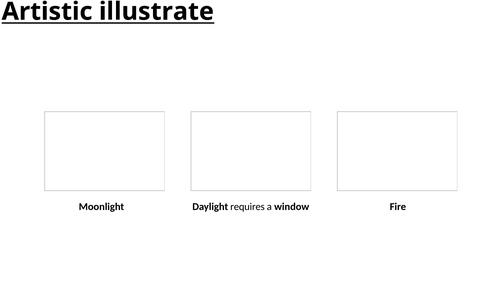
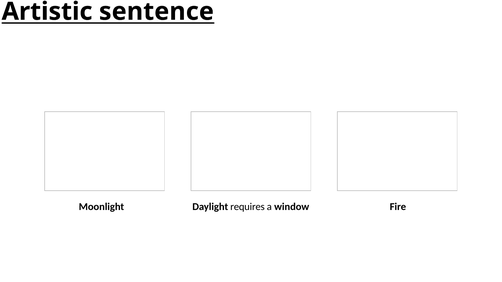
illustrate: illustrate -> sentence (156, 12)
